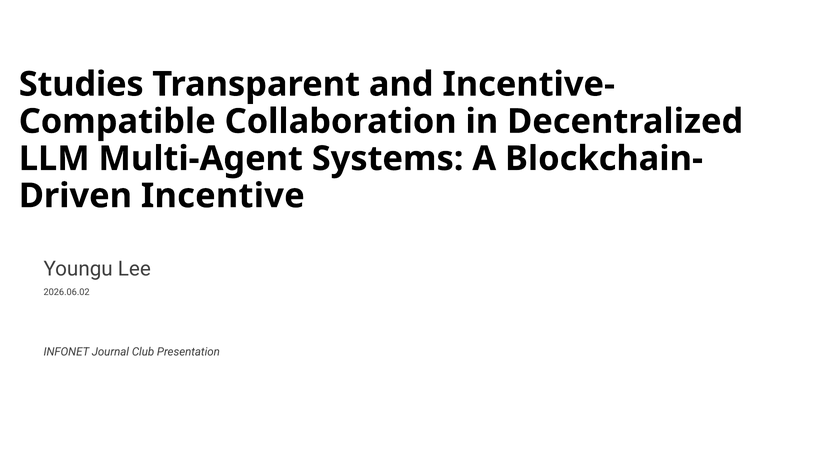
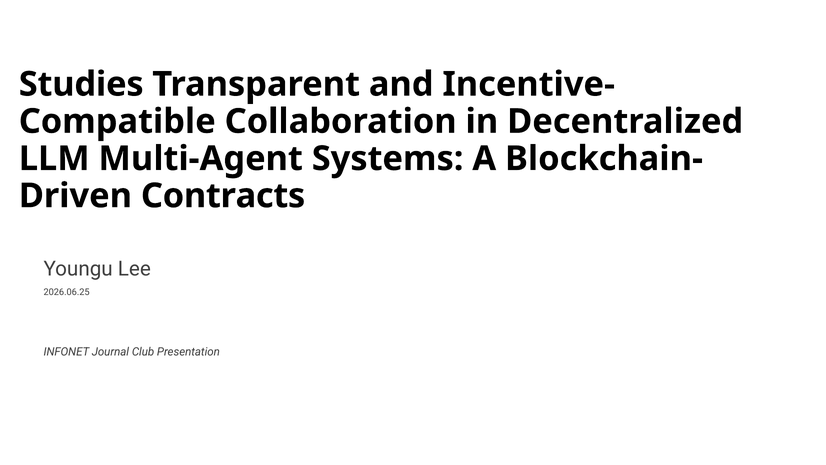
Incentive: Incentive -> Contracts (223, 196)
2026.06.02: 2026.06.02 -> 2026.06.25 (67, 292)
